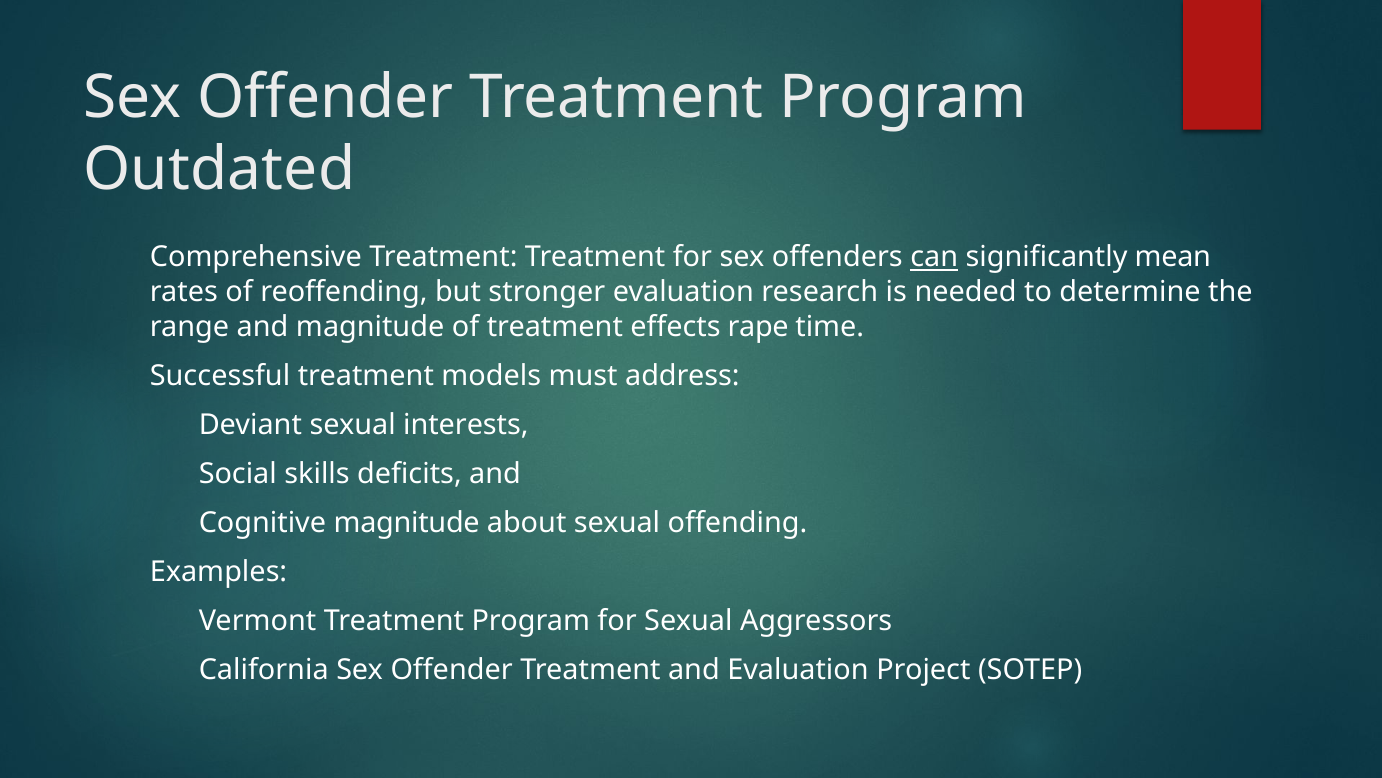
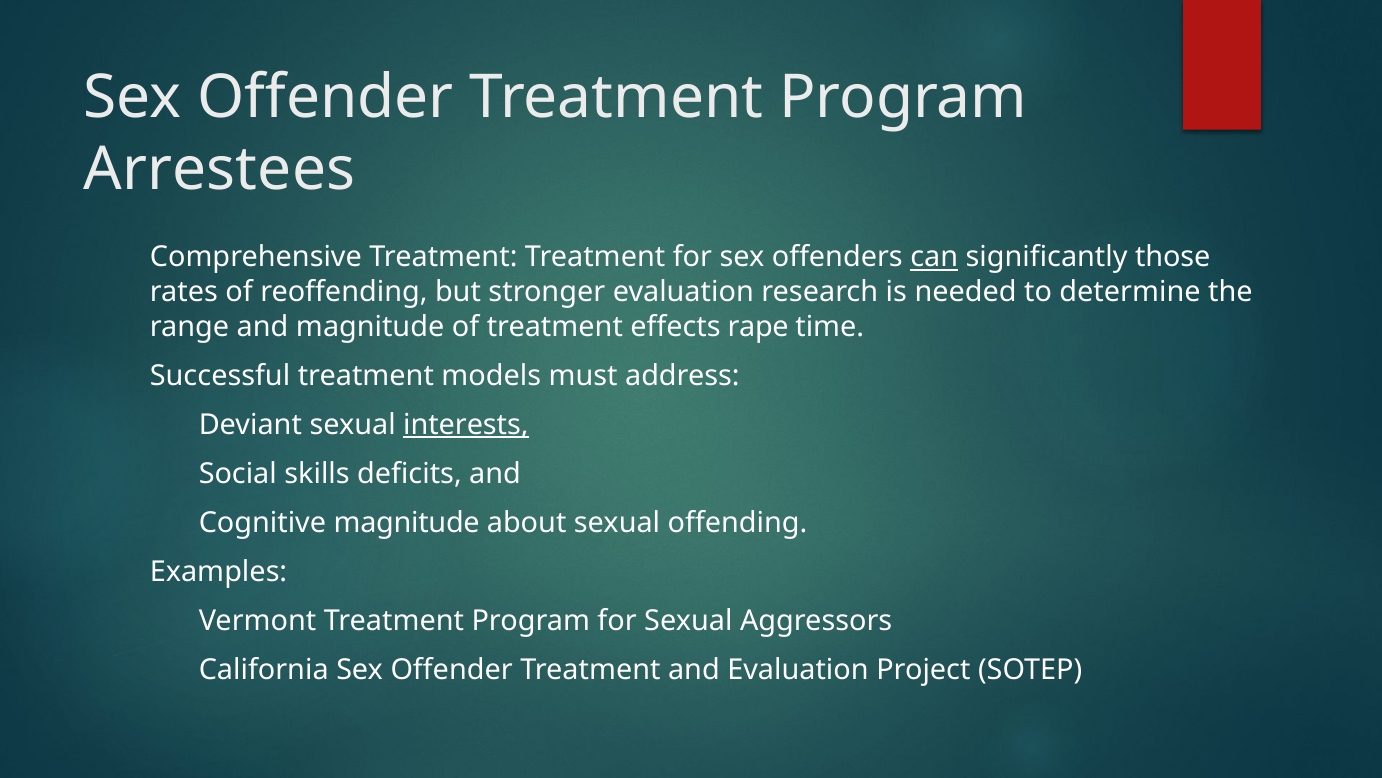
Outdated: Outdated -> Arrestees (219, 170)
mean: mean -> those (1173, 257)
interests underline: none -> present (466, 424)
